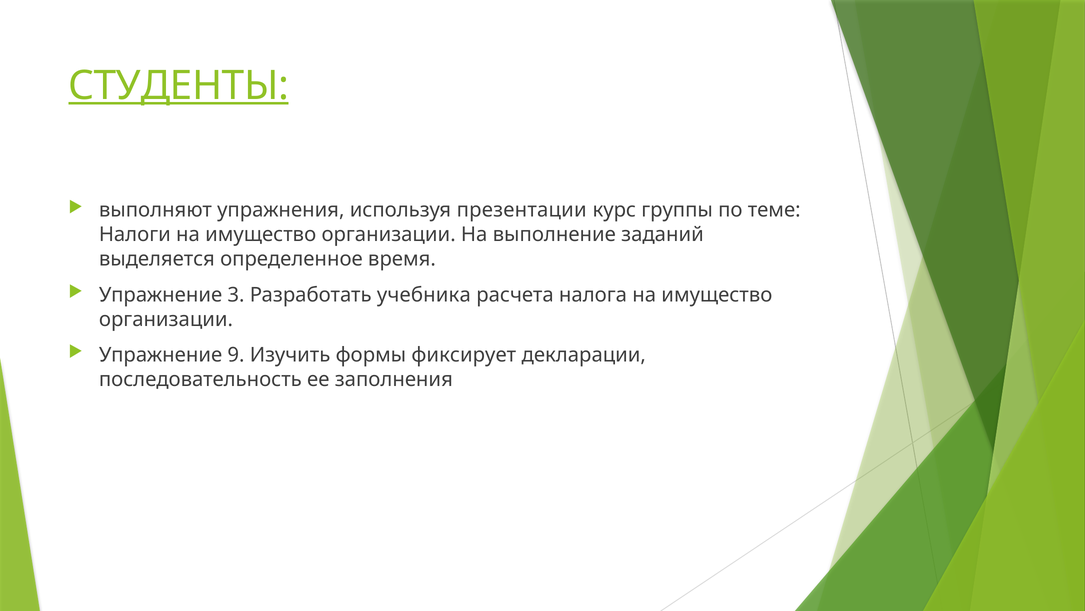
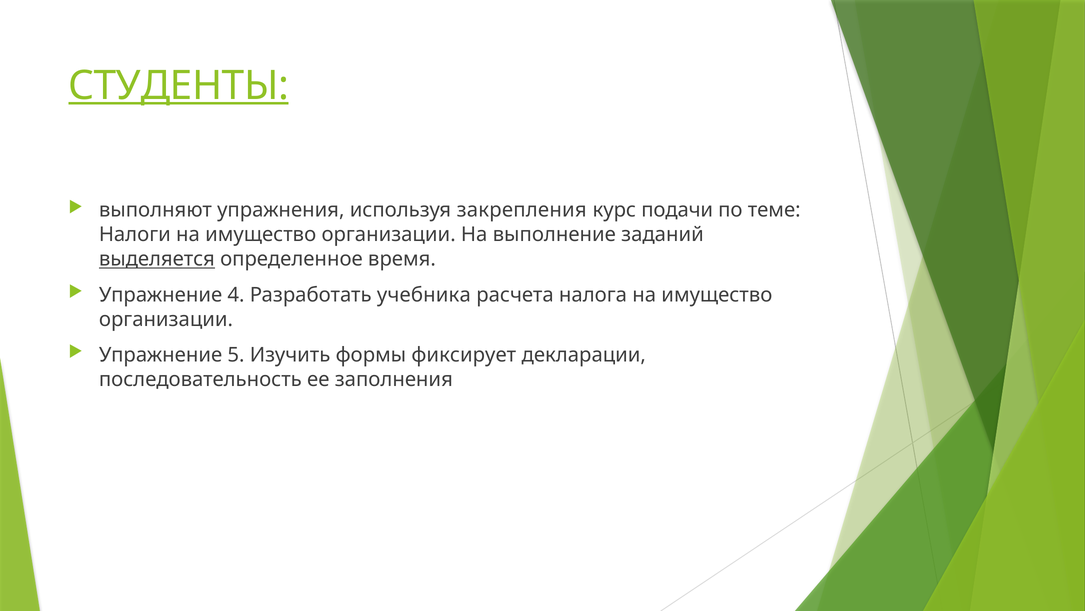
презентации: презентации -> закрепления (522, 210)
группы: группы -> подачи (677, 210)
выделяется underline: none -> present (157, 259)
3: 3 -> 4 (236, 295)
9: 9 -> 5 (236, 355)
